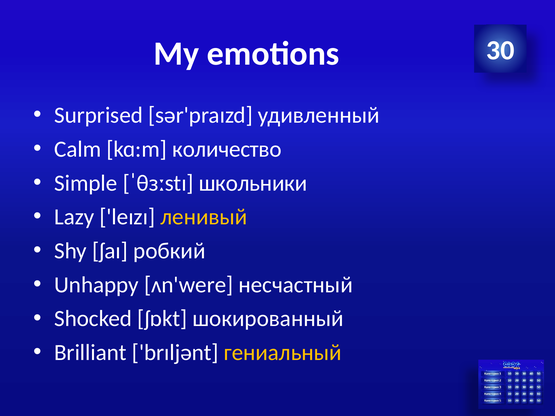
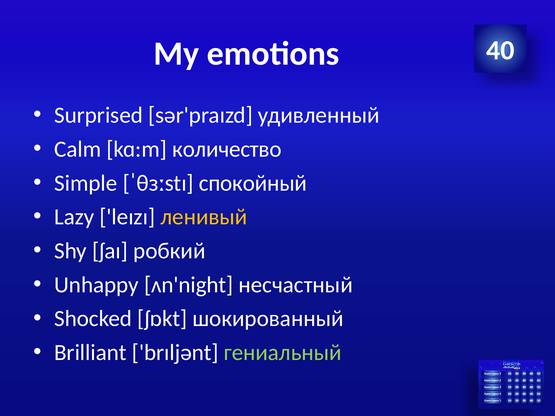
30: 30 -> 40 (500, 51)
школьники: школьники -> спокойный (253, 183)
ʌn'were: ʌn'were -> ʌn'night (189, 285)
гениальный colour: yellow -> light green (283, 353)
